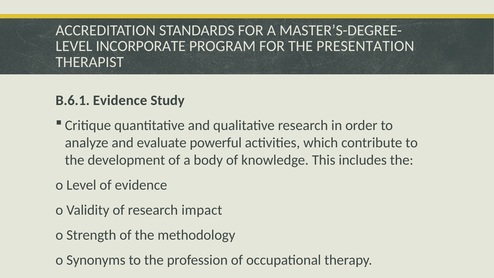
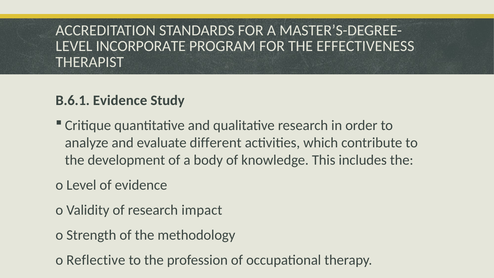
PRESENTATION: PRESENTATION -> EFFECTIVENESS (365, 46)
powerful: powerful -> different (216, 143)
Synonyms: Synonyms -> Reflective (96, 260)
